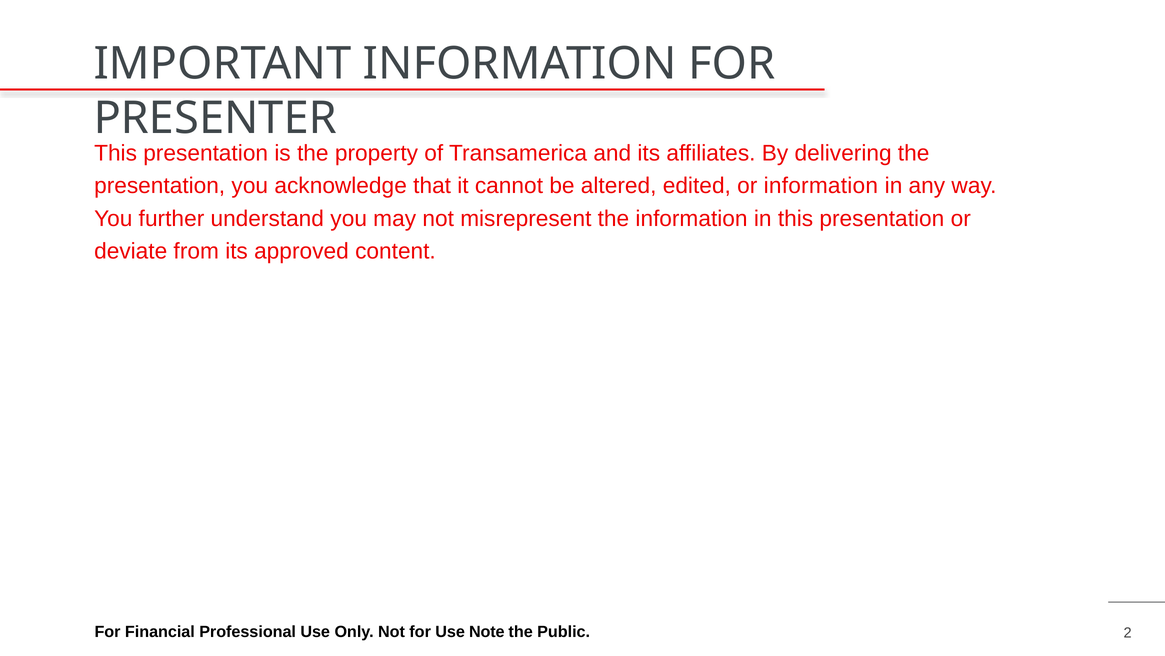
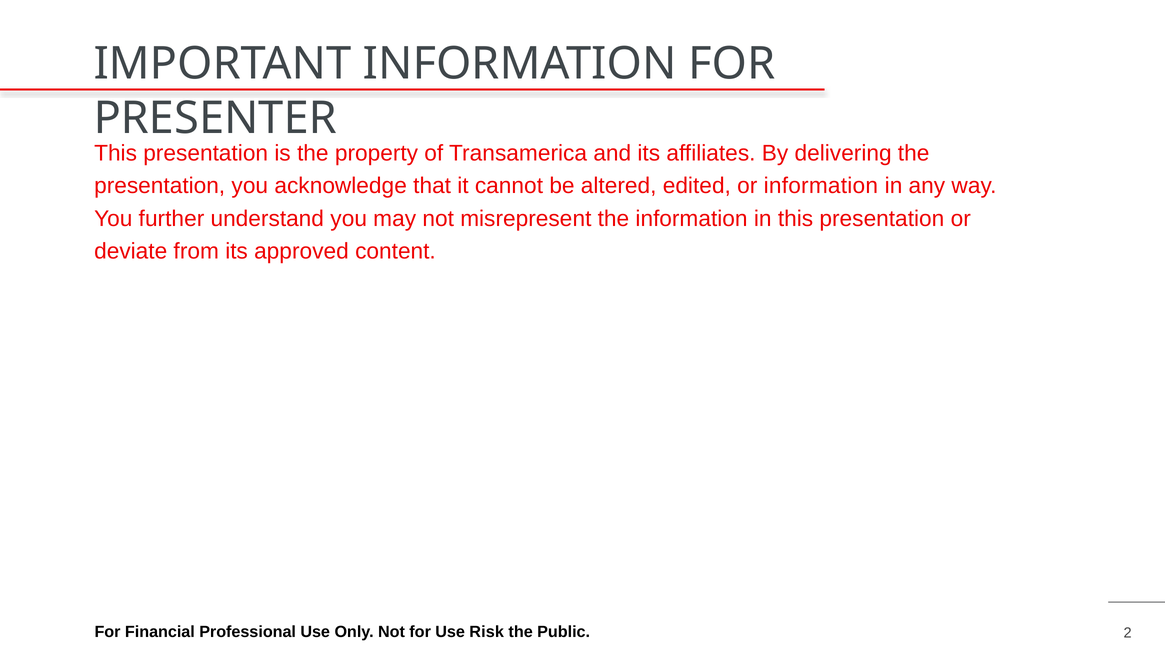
Note: Note -> Risk (487, 632)
